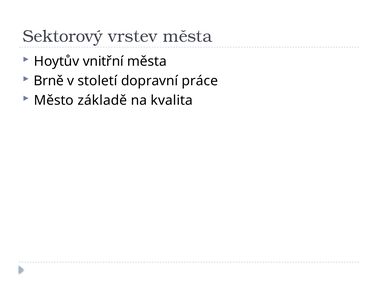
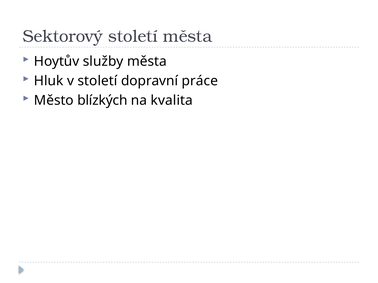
Sektorový vrstev: vrstev -> století (133, 36)
vnitřní: vnitřní -> služby (103, 61)
Brně: Brně -> Hluk (49, 81)
základě: základě -> blízkých (102, 100)
